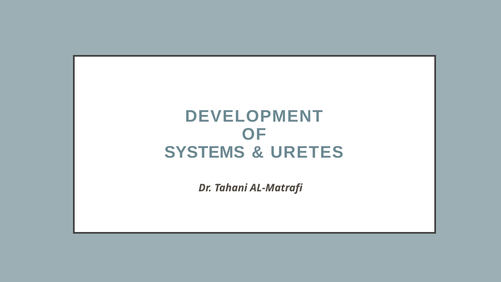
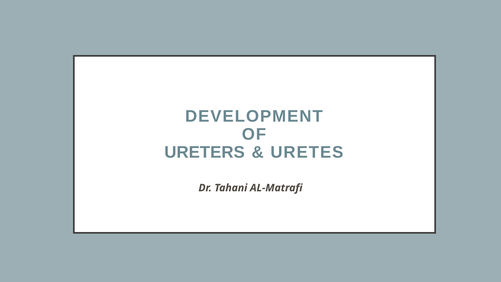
SYSTEMS: SYSTEMS -> URETERS (205, 152)
